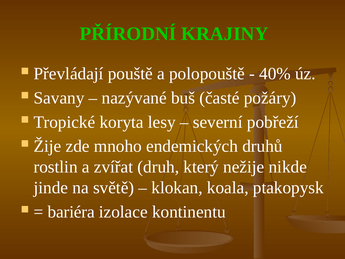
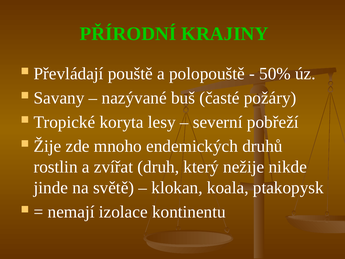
40%: 40% -> 50% (275, 74)
bariéra: bariéra -> nemají (71, 212)
